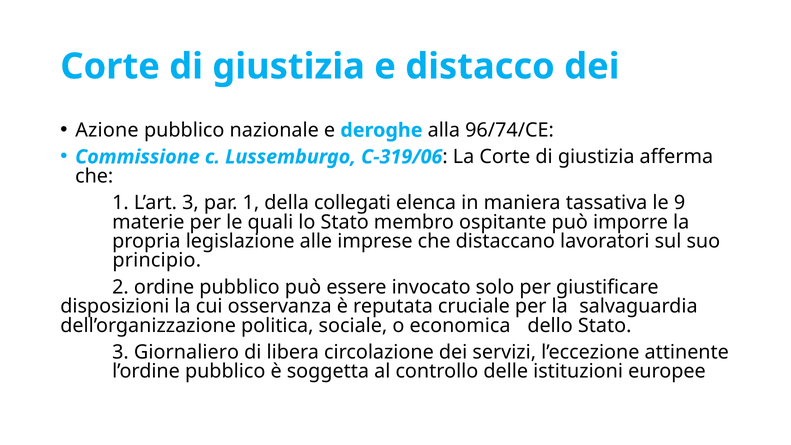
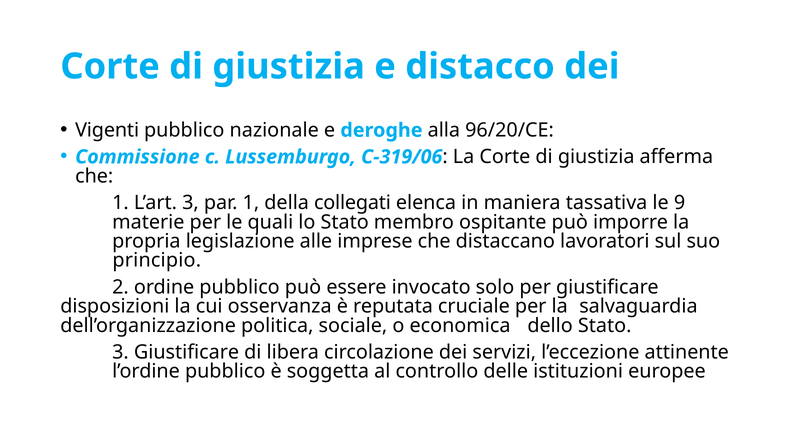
Azione: Azione -> Vigenti (107, 130)
96/74/CE: 96/74/CE -> 96/20/CE (510, 130)
3 Giornaliero: Giornaliero -> Giustificare (187, 352)
